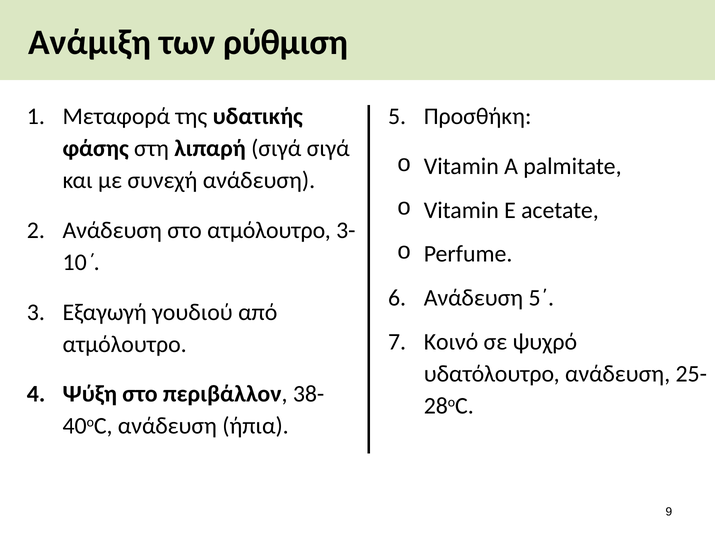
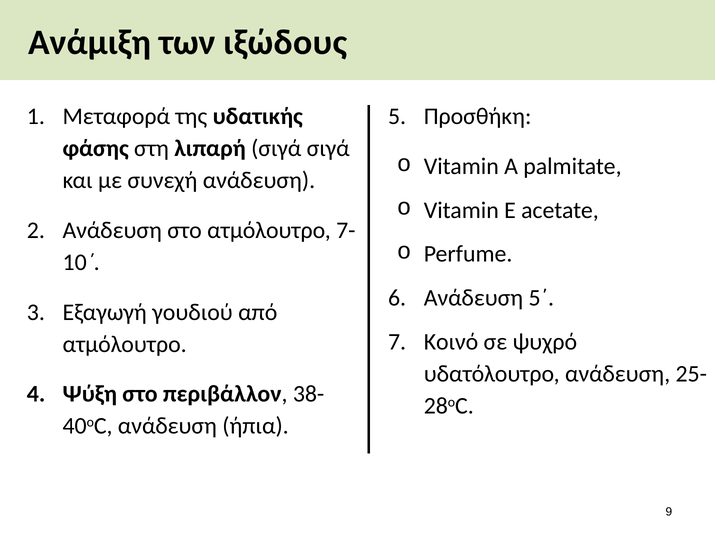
ρύθμιση: ρύθμιση -> ιξώδους (285, 43)
3-: 3- -> 7- (346, 230)
